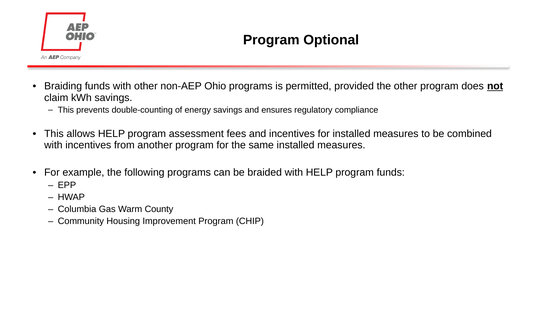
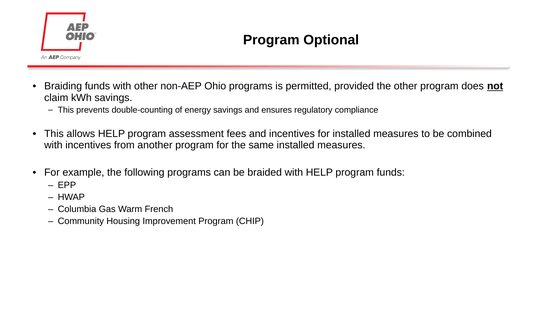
County: County -> French (159, 209)
